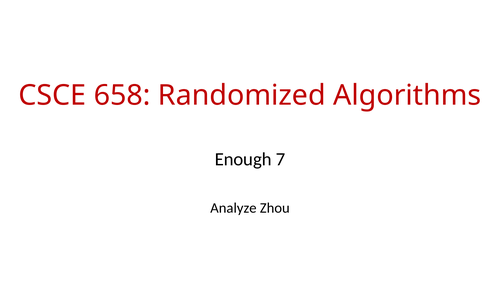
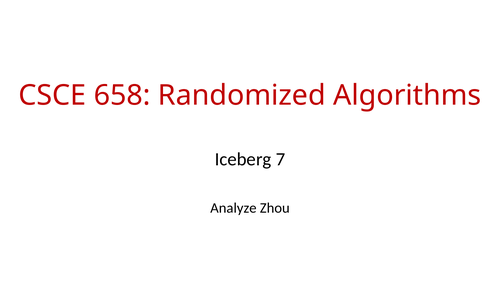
Enough: Enough -> Iceberg (243, 160)
